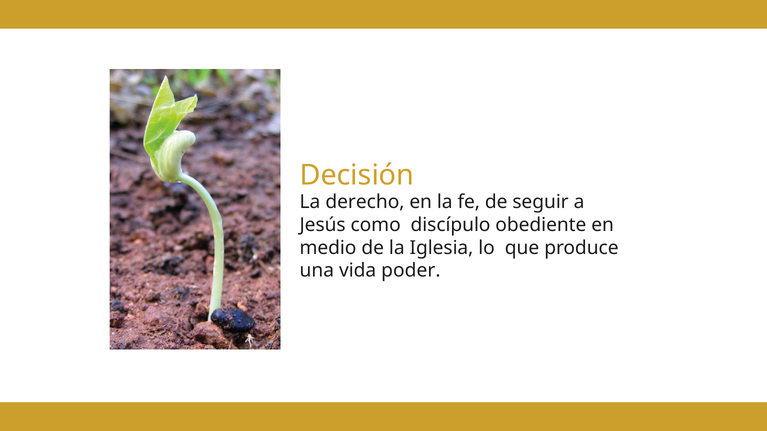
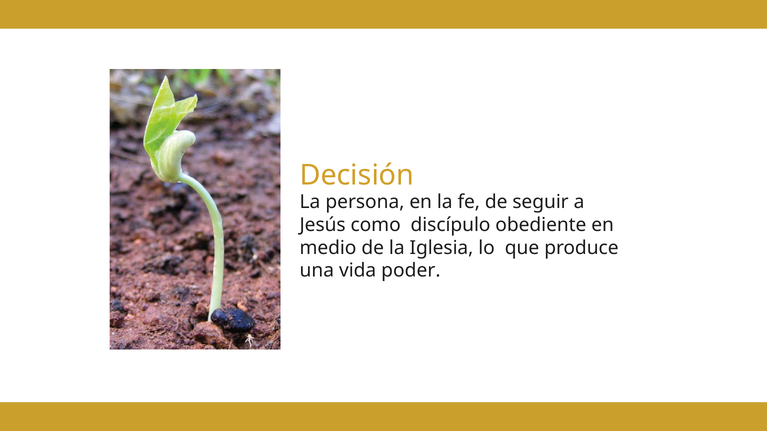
derecho: derecho -> persona (365, 202)
